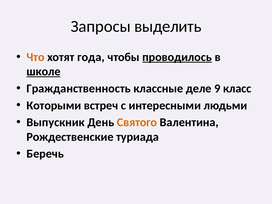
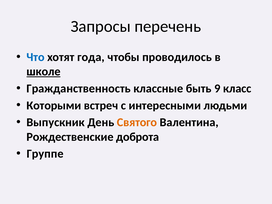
выделить: выделить -> перечень (168, 26)
Что colour: orange -> blue (36, 57)
проводилось underline: present -> none (177, 57)
деле: деле -> быть (199, 89)
туриада: туриада -> доброта (138, 137)
Беречь: Беречь -> Группе (45, 154)
